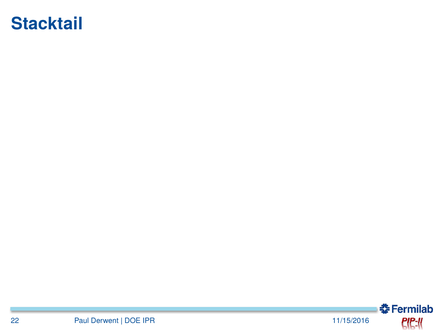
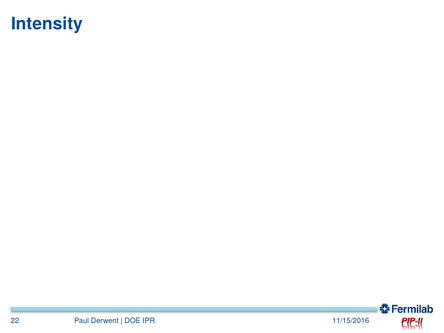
Stacktail: Stacktail -> Intensity (47, 24)
